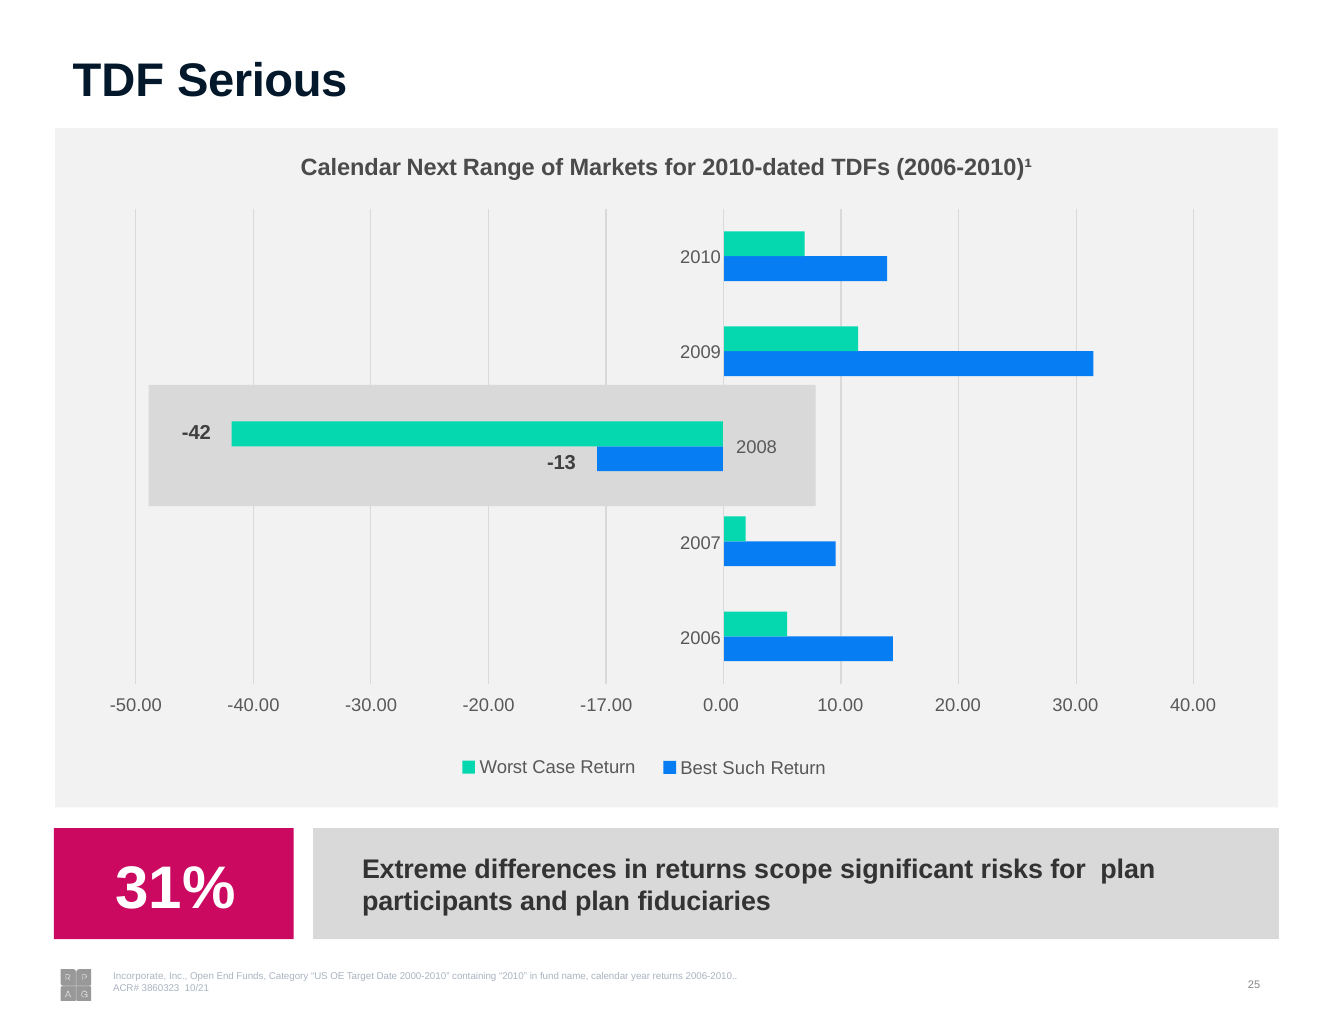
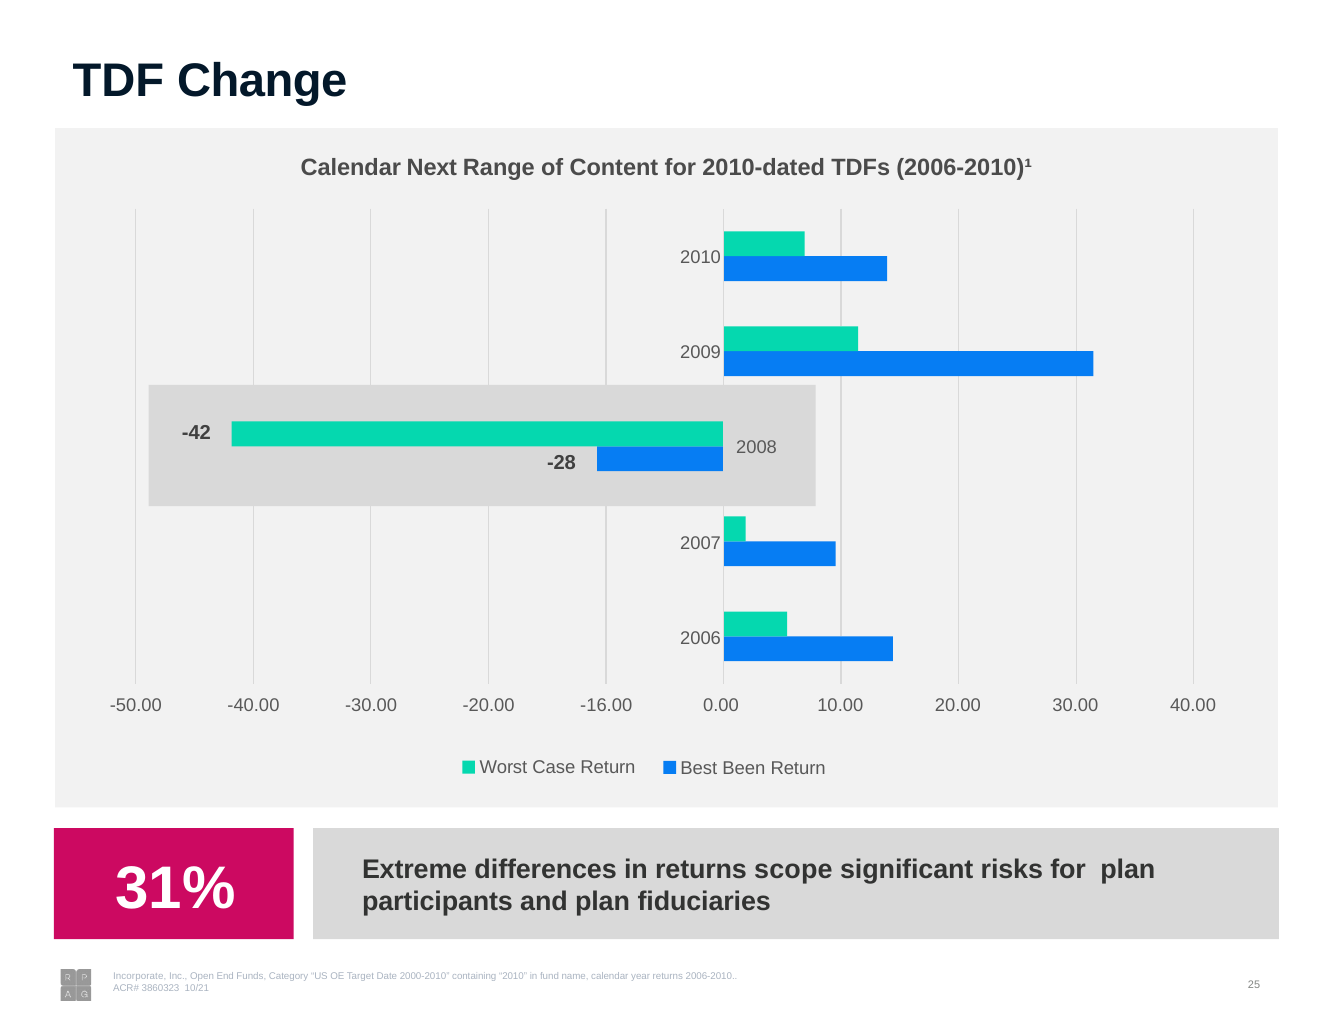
Serious: Serious -> Change (262, 81)
Markets: Markets -> Content (614, 167)
-13: -13 -> -28 (561, 462)
-17.00: -17.00 -> -16.00 (606, 705)
Such: Such -> Been (744, 768)
